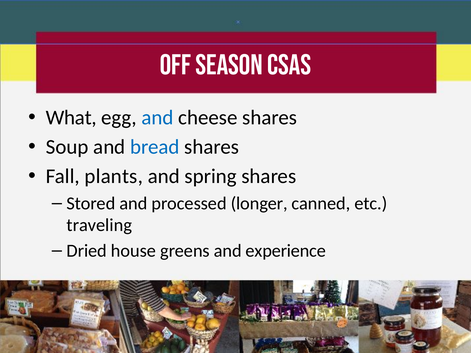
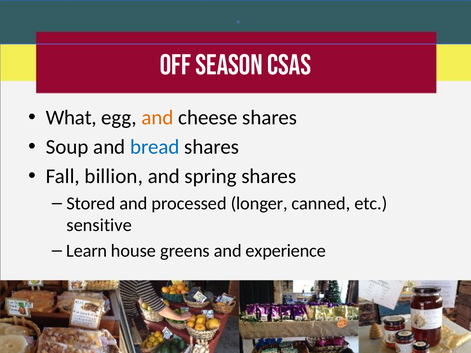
and colour: blue -> orange (158, 118)
plants: plants -> billion (114, 176)
traveling: traveling -> sensitive (99, 225)
Dried: Dried -> Learn (87, 251)
